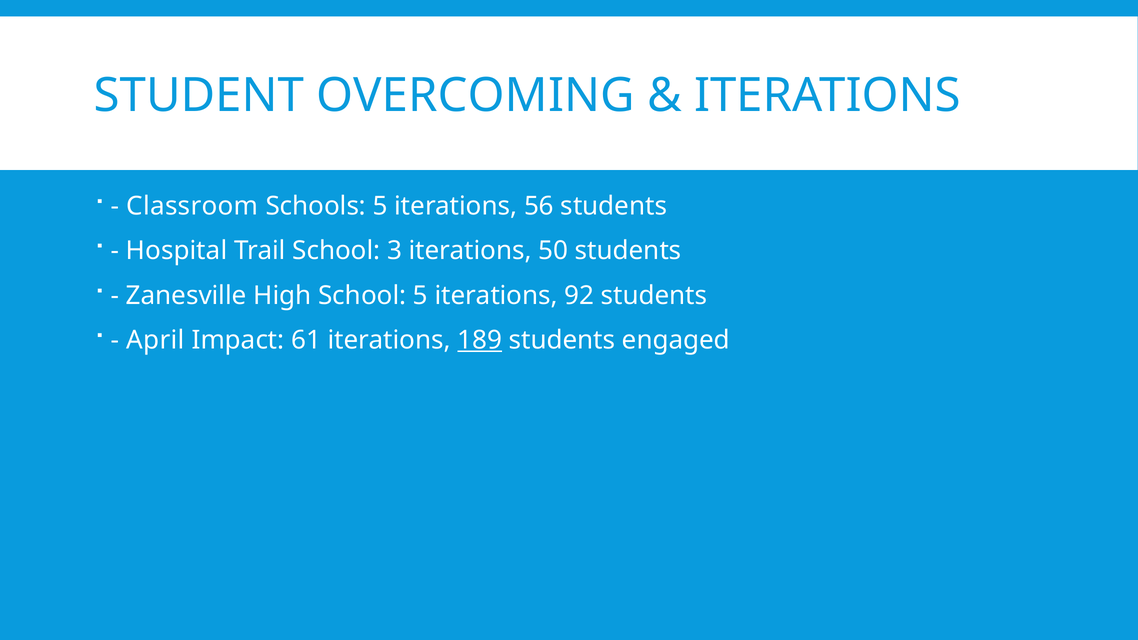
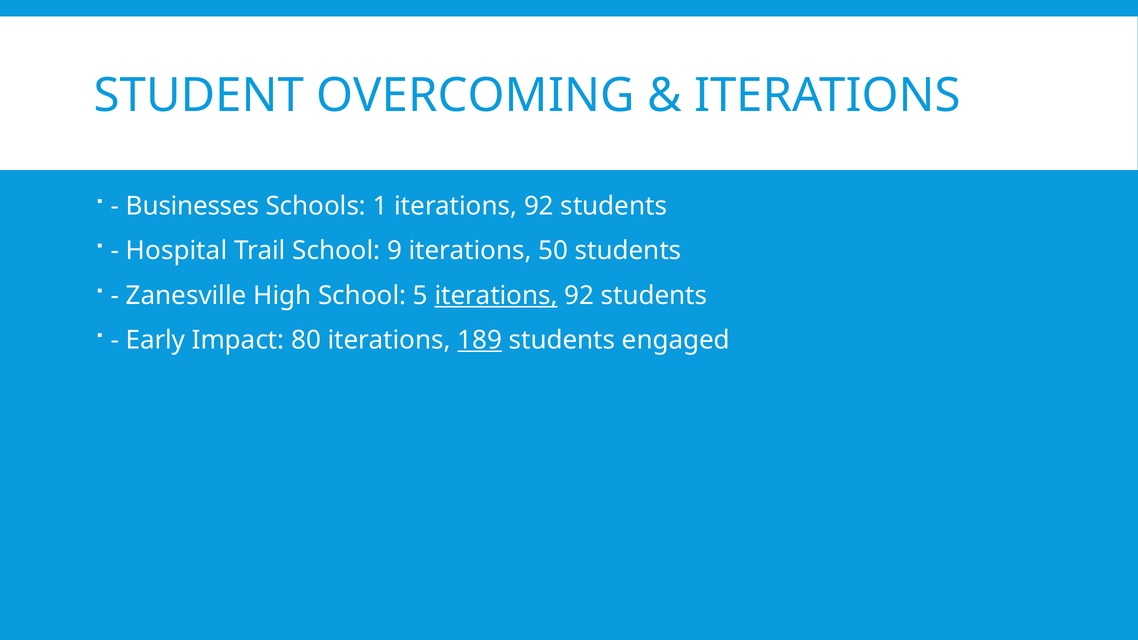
Classroom: Classroom -> Businesses (192, 206)
Schools 5: 5 -> 1 (380, 206)
56: 56 -> 92 (539, 206)
3: 3 -> 9 (394, 251)
iterations underline: none -> present (496, 295)
April: April -> Early (156, 340)
61: 61 -> 80 (306, 340)
